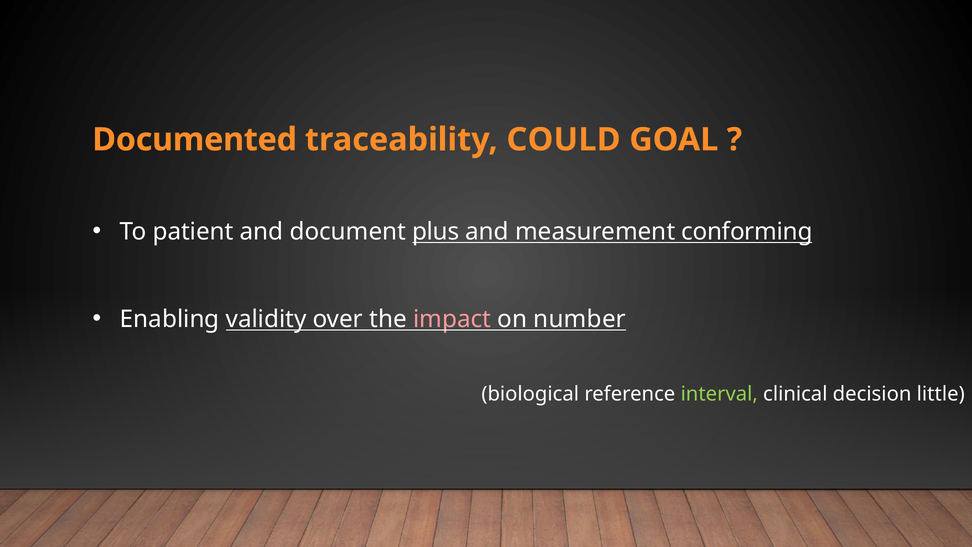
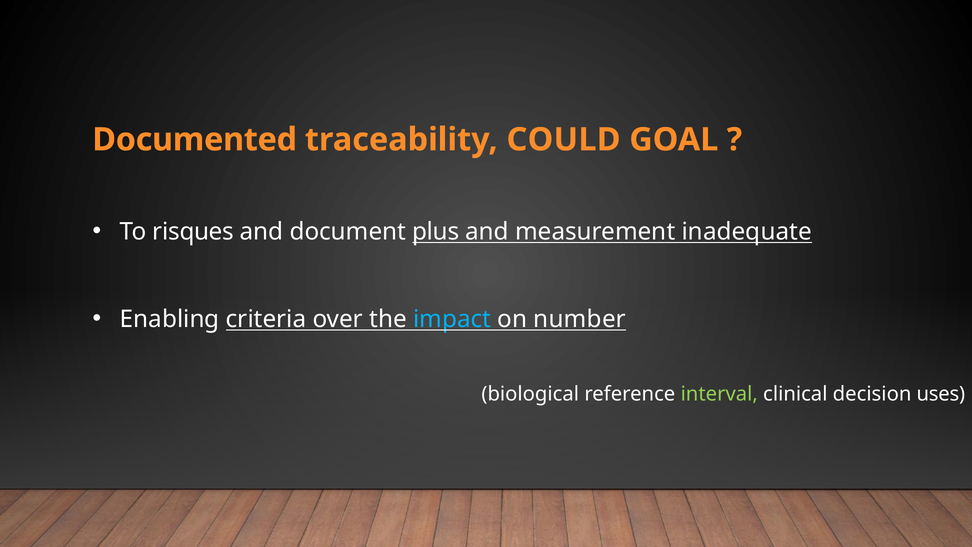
patient: patient -> risques (193, 231)
conforming: conforming -> inadequate (747, 231)
validity: validity -> criteria (266, 319)
impact colour: pink -> light blue (452, 319)
little: little -> uses (941, 394)
